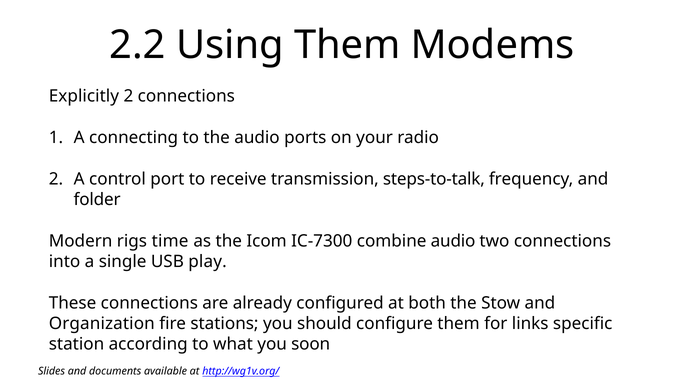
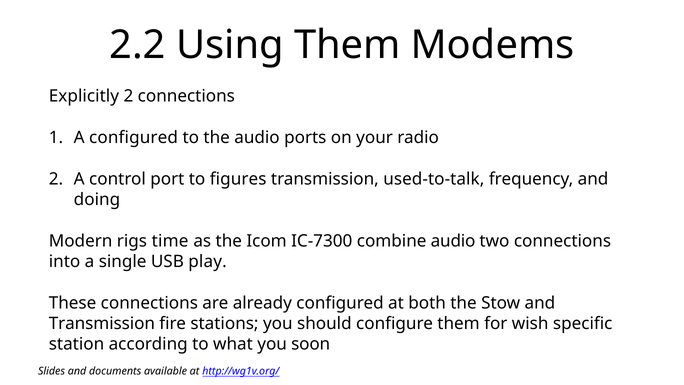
A connecting: connecting -> configured (134, 137)
receive: receive -> figures (238, 179)
steps-to-talk: steps-to-talk -> used-to-talk (434, 179)
folder: folder -> doing (97, 199)
Organization: Organization -> Transmission (102, 324)
links: links -> wish (530, 324)
